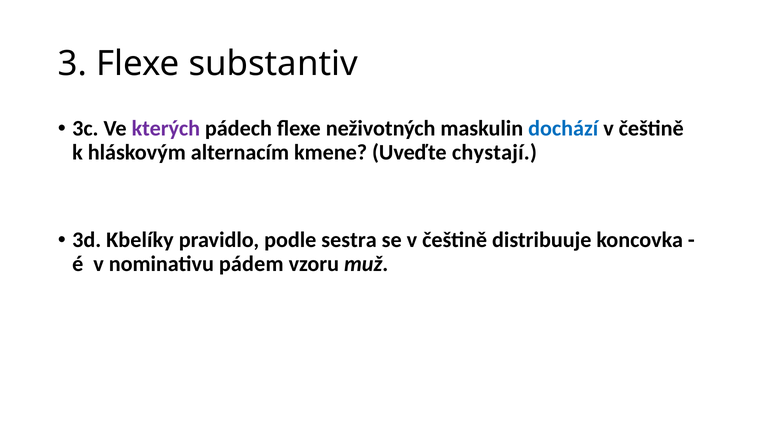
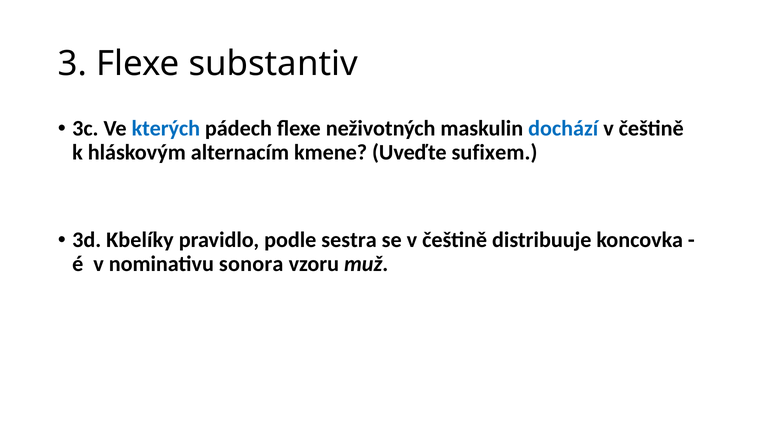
kterých colour: purple -> blue (166, 128)
chystají: chystají -> sufixem (495, 152)
pádem: pádem -> sonora (251, 264)
